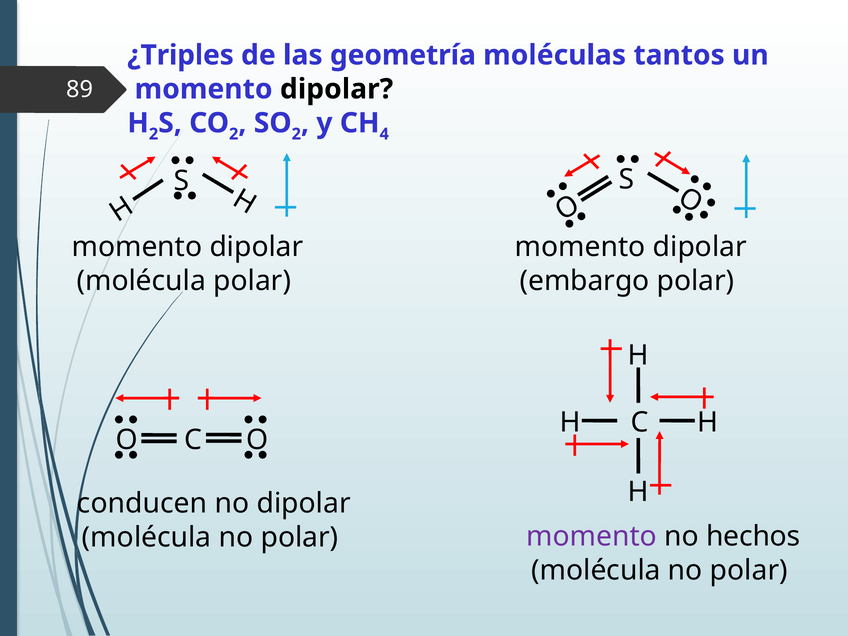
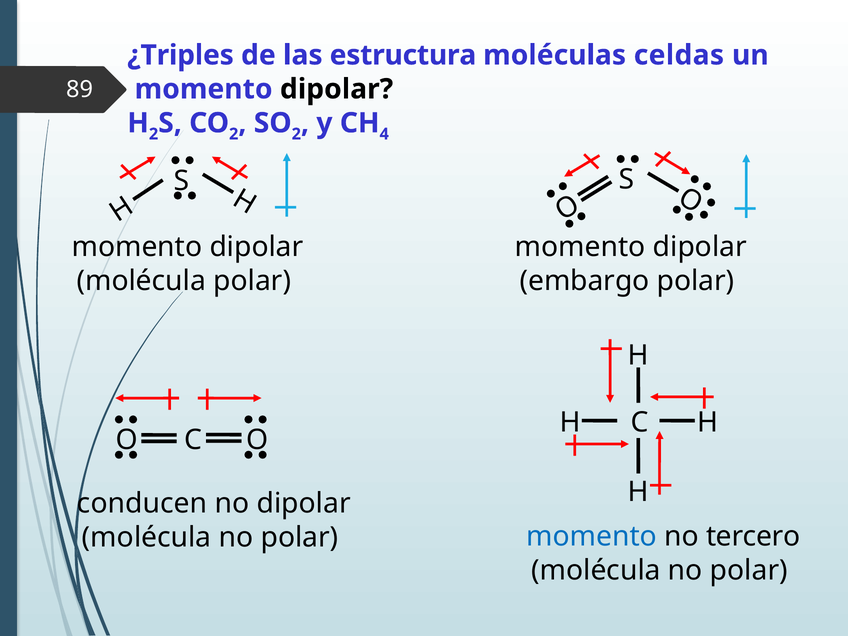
geometría: geometría -> estructura (403, 55)
tantos: tantos -> celdas (679, 55)
momento colour: purple -> blue (592, 537)
hechos: hechos -> tercero (753, 537)
